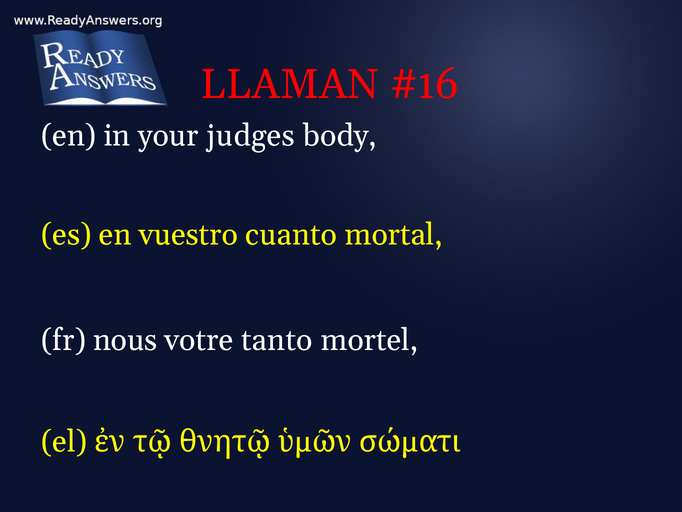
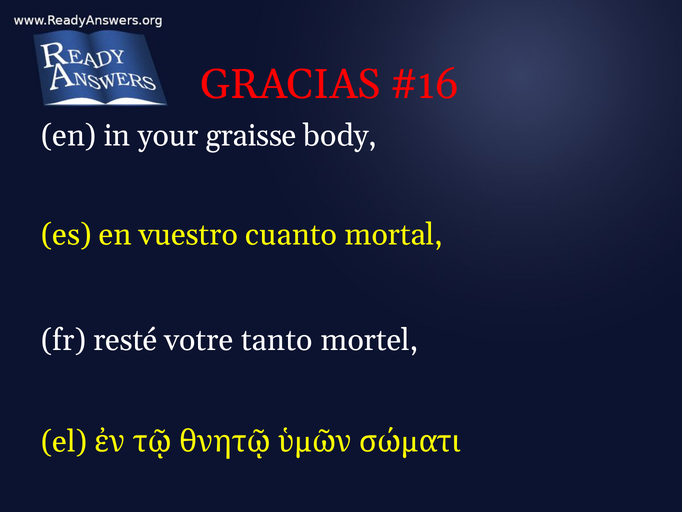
LLAMAN: LLAMAN -> GRACIAS (290, 84)
judges: judges -> graisse (251, 136)
nous: nous -> resté (125, 340)
